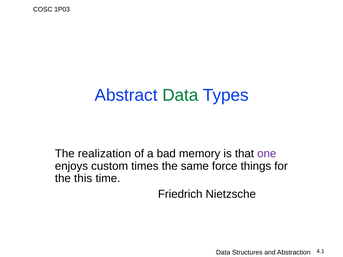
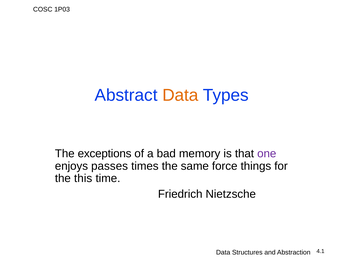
Data colour: green -> orange (180, 95)
realization: realization -> exceptions (105, 154)
custom: custom -> passes (110, 166)
